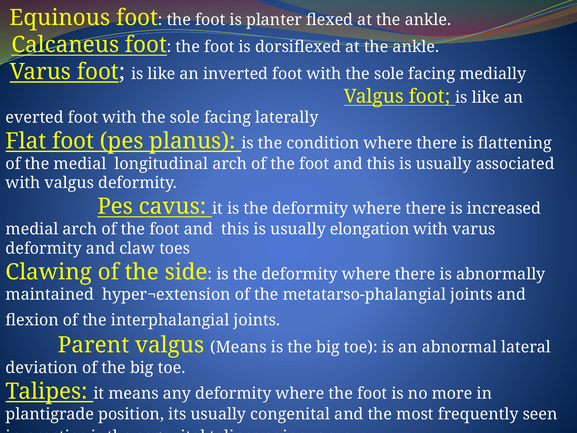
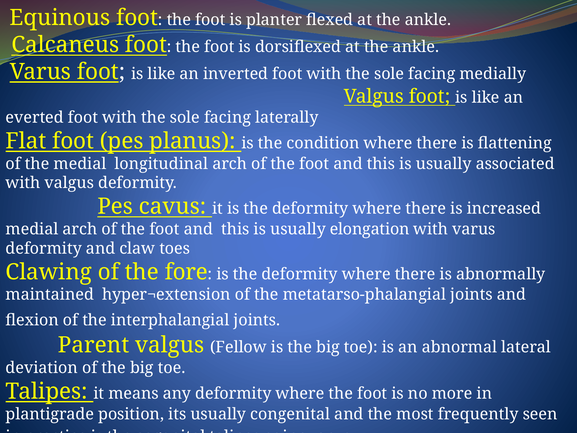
side: side -> fore (186, 272)
valgus Means: Means -> Fellow (238, 347)
